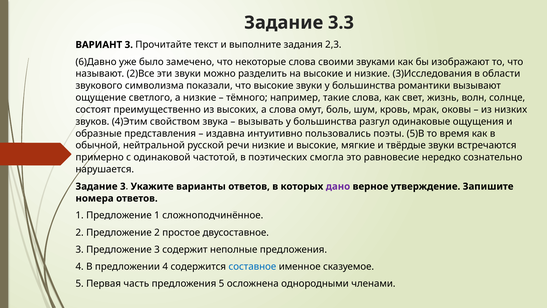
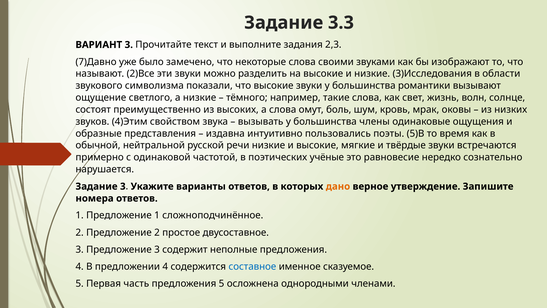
6)Давно: 6)Давно -> 7)Давно (96, 62)
разгул: разгул -> члены (375, 121)
смогла: смогла -> учёные (327, 157)
дано colour: purple -> orange (338, 186)
